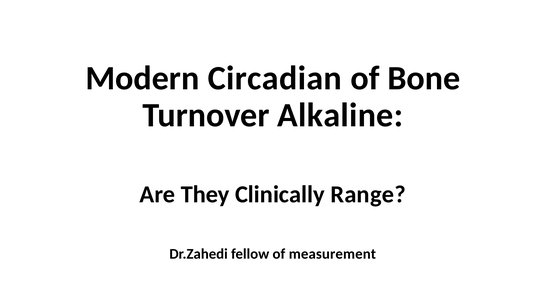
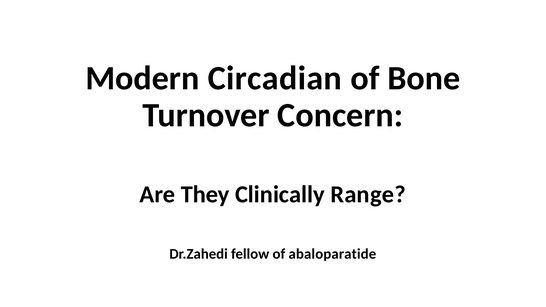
Alkaline: Alkaline -> Concern (340, 115)
measurement: measurement -> abaloparatide (332, 254)
